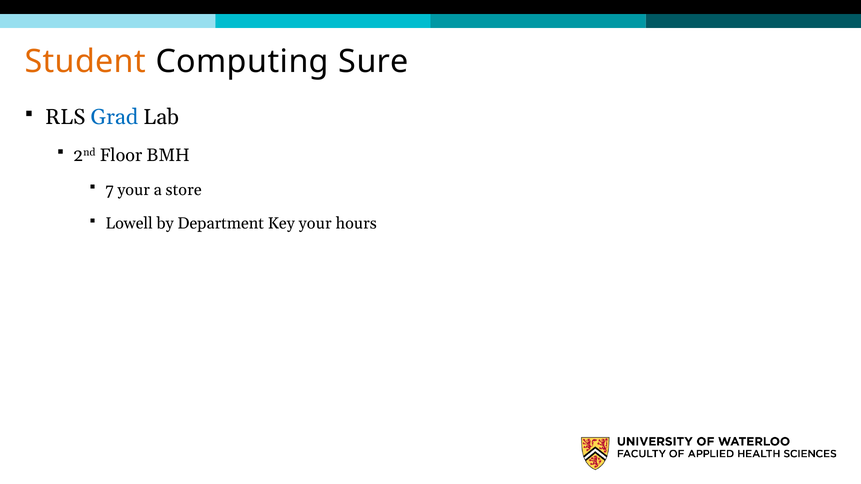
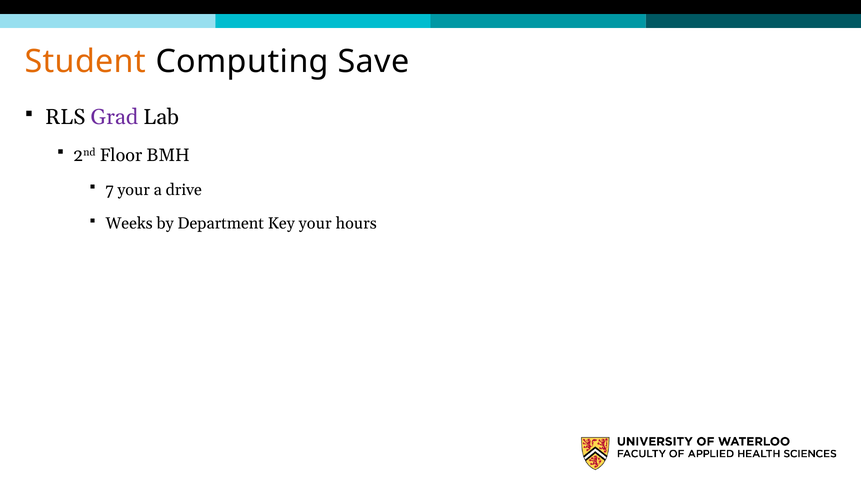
Sure: Sure -> Save (374, 61)
Grad colour: blue -> purple (114, 117)
store: store -> drive (184, 190)
Lowell: Lowell -> Weeks (129, 224)
